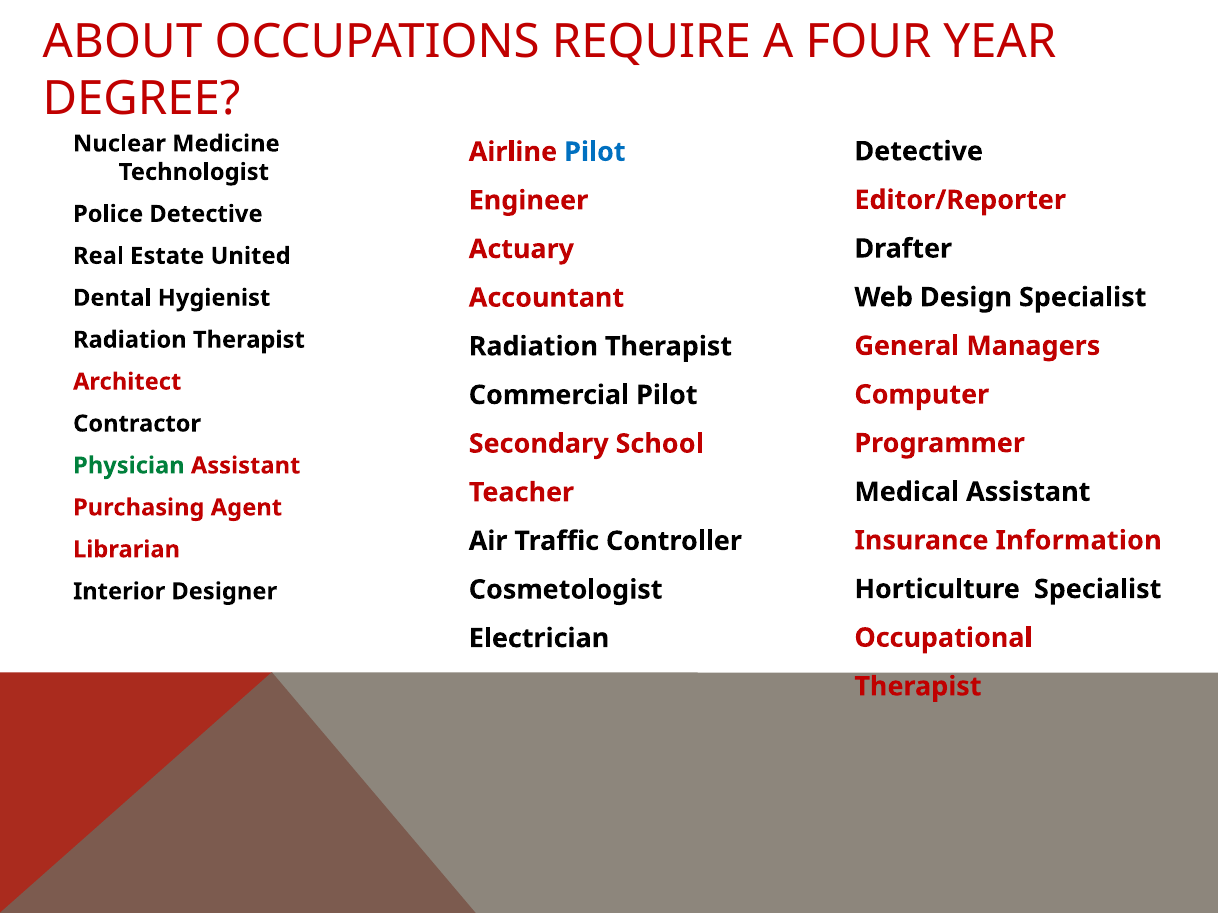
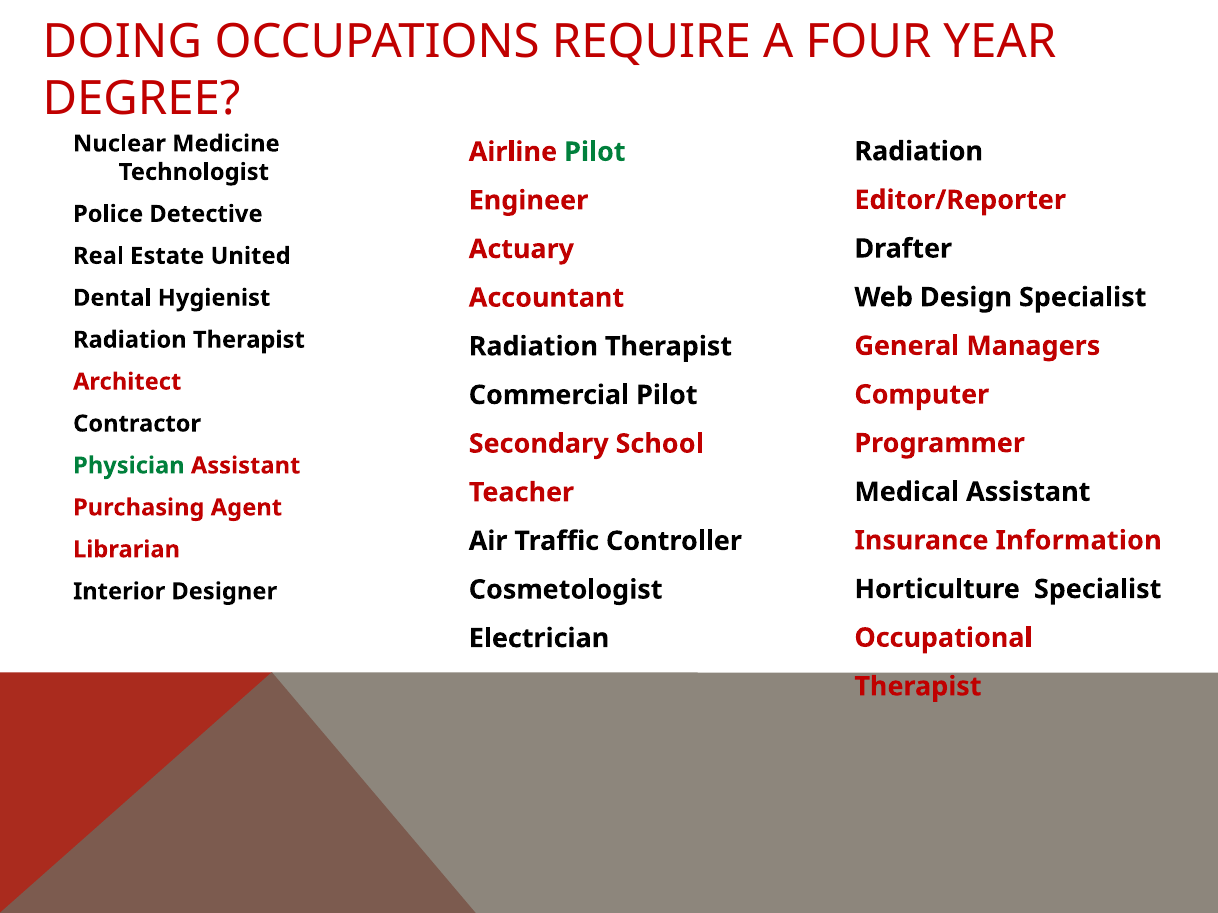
ABOUT: ABOUT -> DOING (122, 42)
Detective: Detective -> Radiation (919, 151)
Pilot colour: blue -> green (595, 152)
